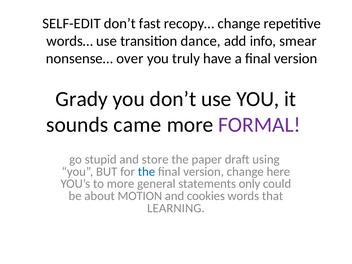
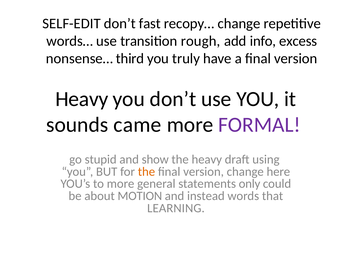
dance: dance -> rough (201, 41)
smear: smear -> excess (298, 41)
over: over -> third (130, 59)
Grady: Grady -> Heavy (82, 99)
store: store -> show (155, 159)
the paper: paper -> heavy (207, 159)
the colour: blue -> orange (146, 172)
cookies: cookies -> instead (206, 196)
